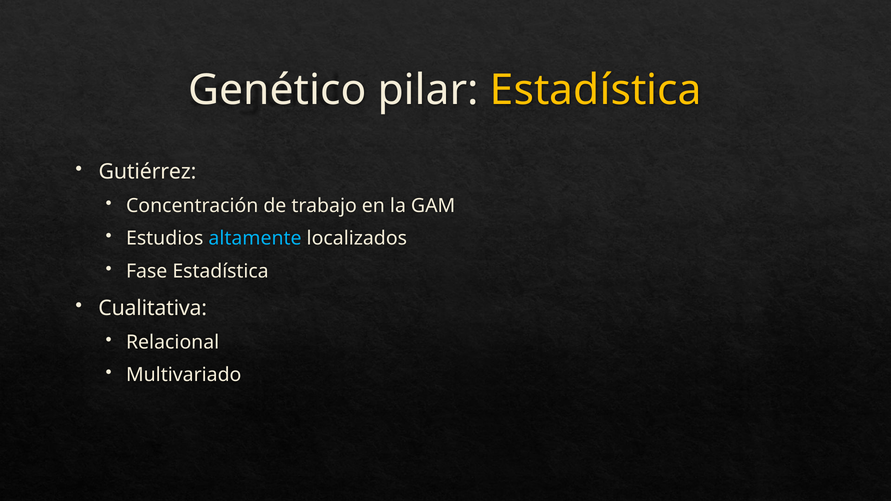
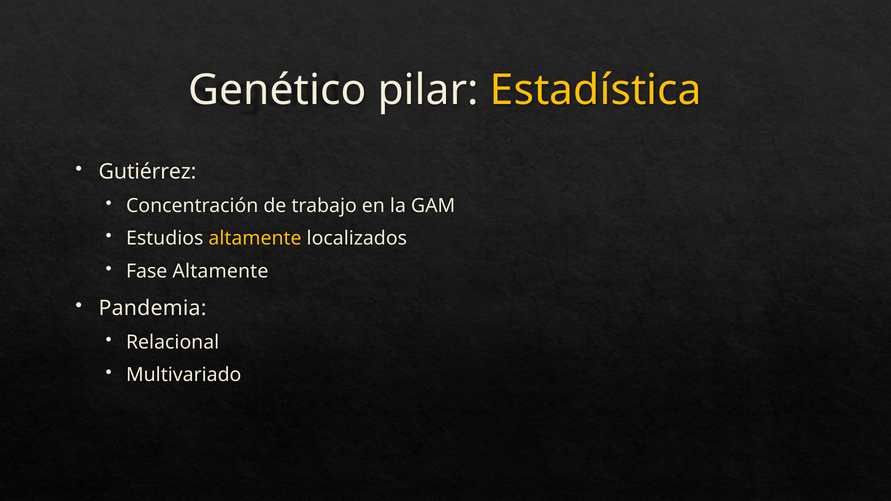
altamente colour: light blue -> yellow (255, 239)
Fase Estadística: Estadística -> Altamente (220, 271)
Cualitativa: Cualitativa -> Pandemia (153, 309)
